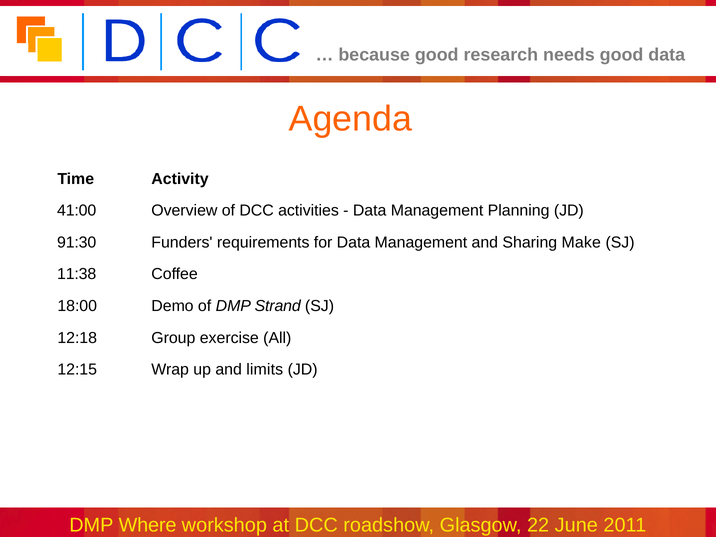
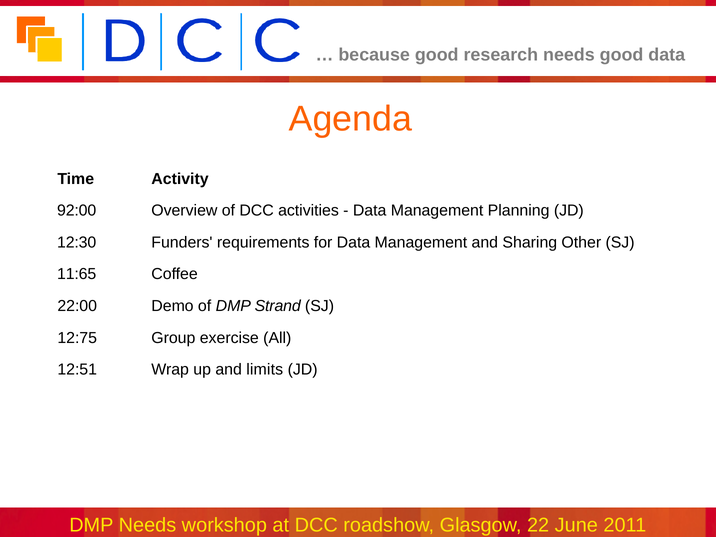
41:00: 41:00 -> 92:00 (77, 211)
91:30: 91:30 -> 12:30 (77, 242)
Make: Make -> Other (581, 242)
11:38: 11:38 -> 11:65 (77, 274)
18:00: 18:00 -> 22:00 (77, 306)
12:18: 12:18 -> 12:75 (77, 338)
12:15: 12:15 -> 12:51 (77, 370)
DMP Where: Where -> Needs (147, 525)
